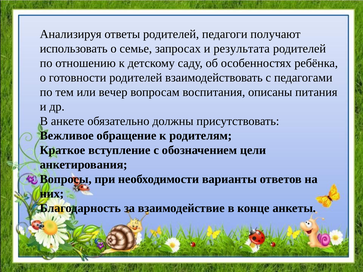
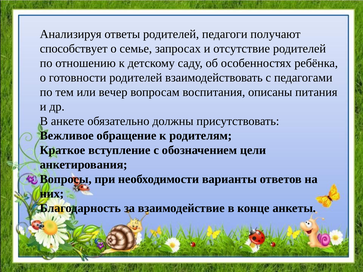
использовать: использовать -> способствует (74, 49)
результата: результата -> отсутствие (242, 49)
